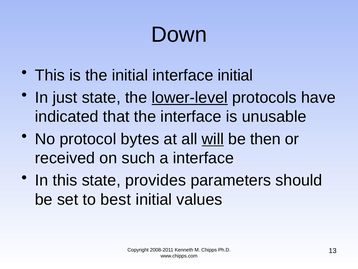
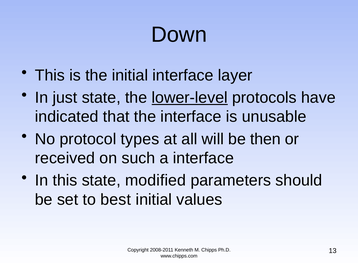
interface initial: initial -> layer (235, 75)
bytes: bytes -> types (140, 139)
will underline: present -> none (213, 139)
provides: provides -> modified (156, 180)
